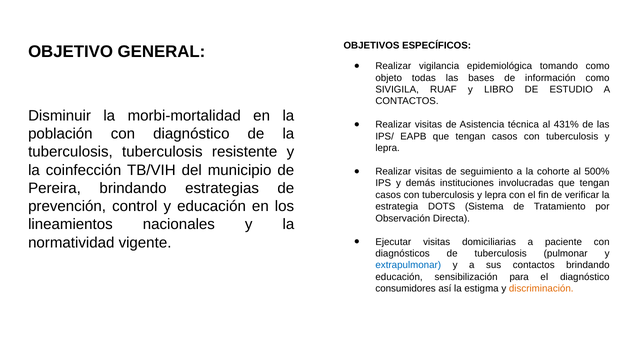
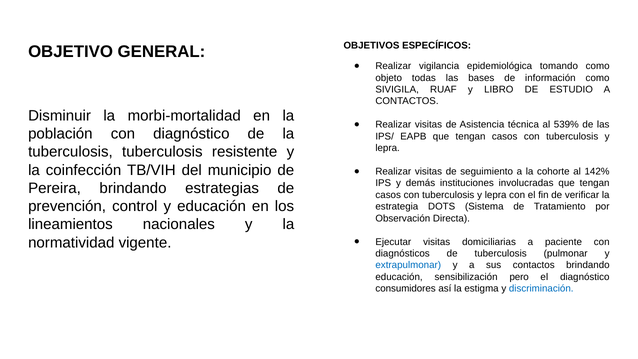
431%: 431% -> 539% (566, 125)
500%: 500% -> 142% (597, 171)
para: para -> pero (519, 277)
discriminación colour: orange -> blue (541, 289)
